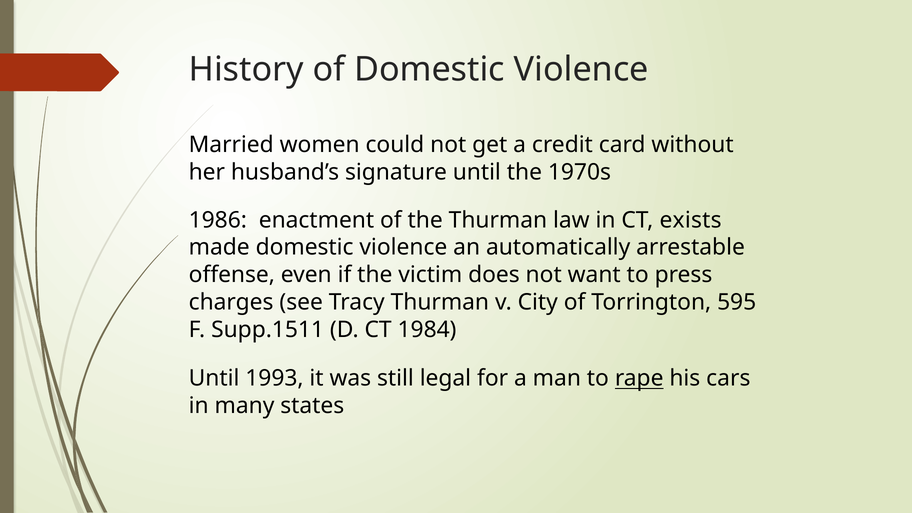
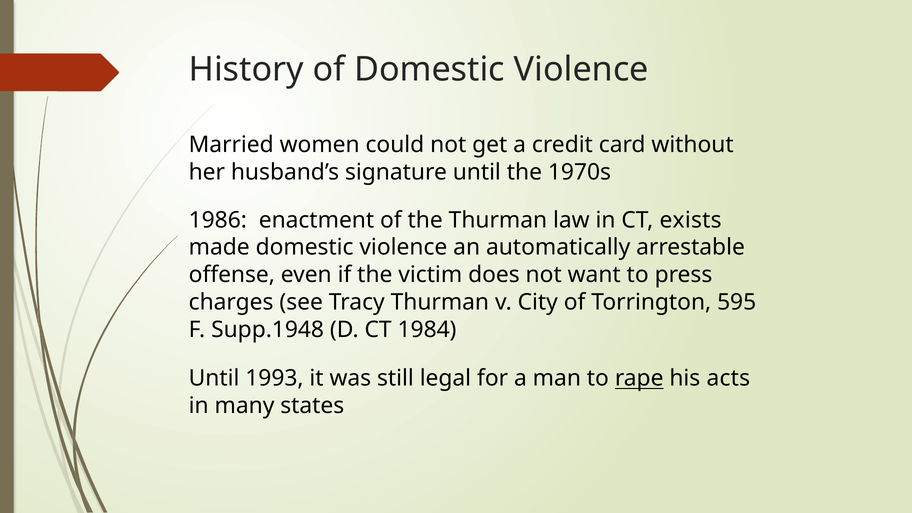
Supp.1511: Supp.1511 -> Supp.1948 (268, 329)
cars: cars -> acts (728, 378)
